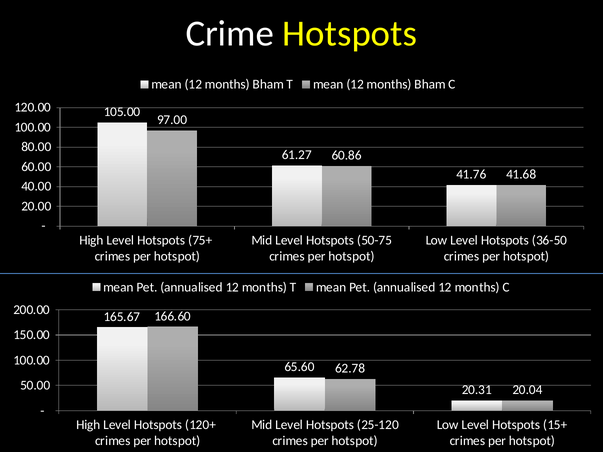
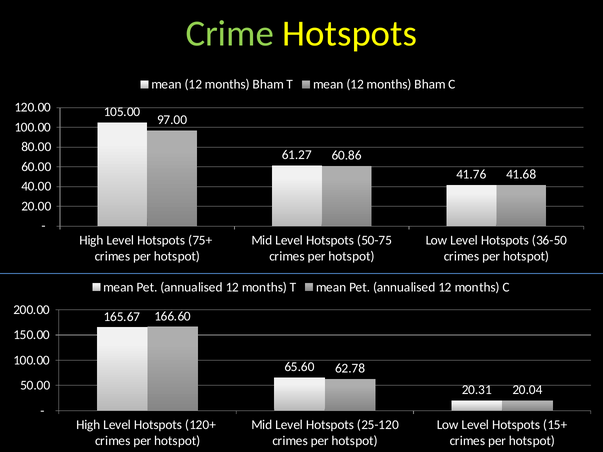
Crime colour: white -> light green (230, 34)
